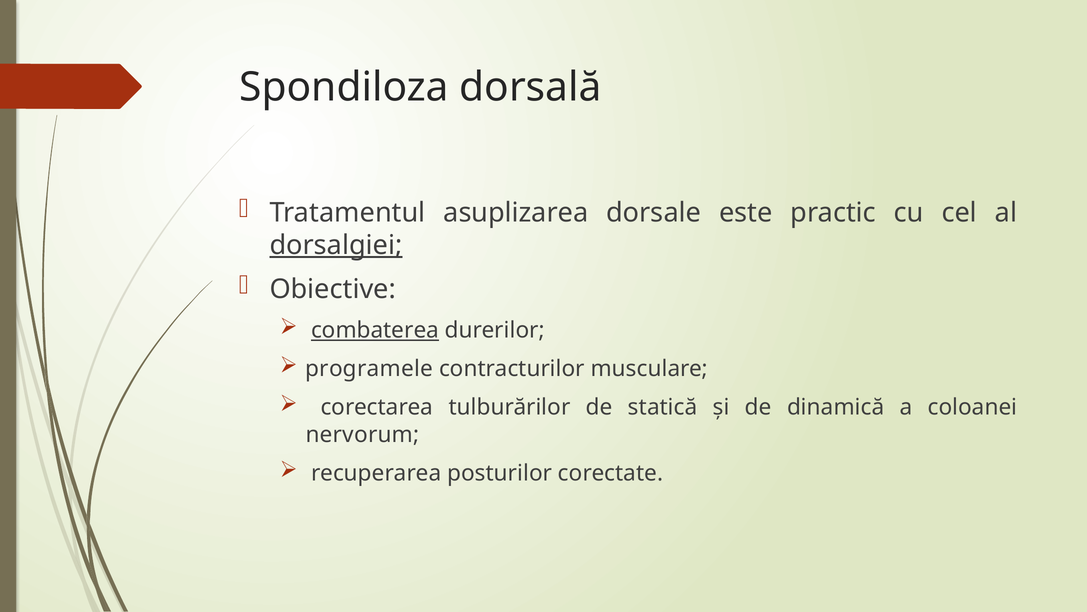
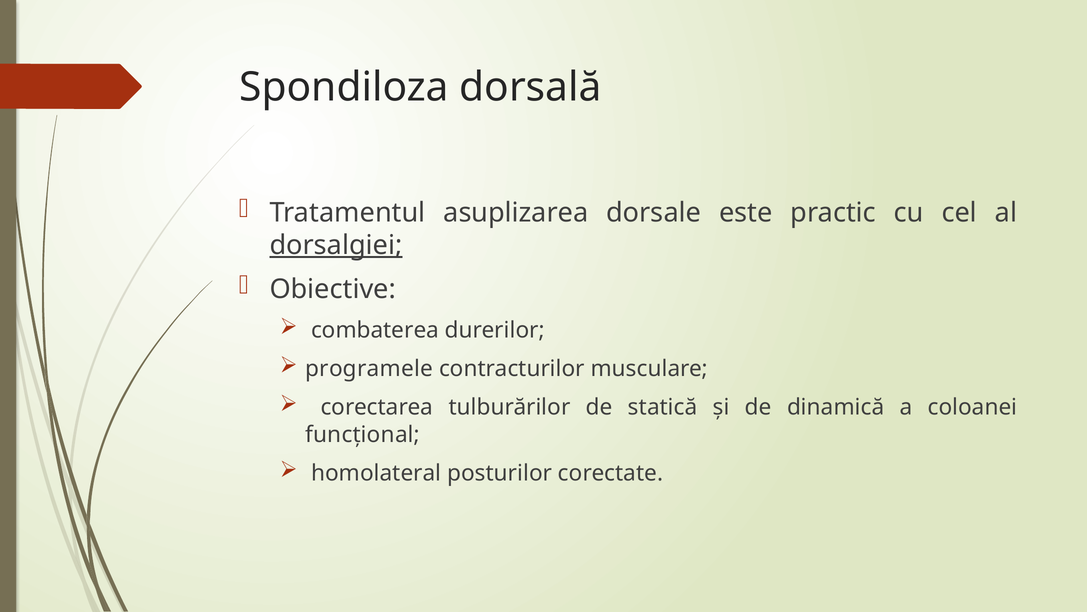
combaterea underline: present -> none (375, 330)
nervorum: nervorum -> funcțional (363, 434)
recuperarea: recuperarea -> homolateral (376, 473)
